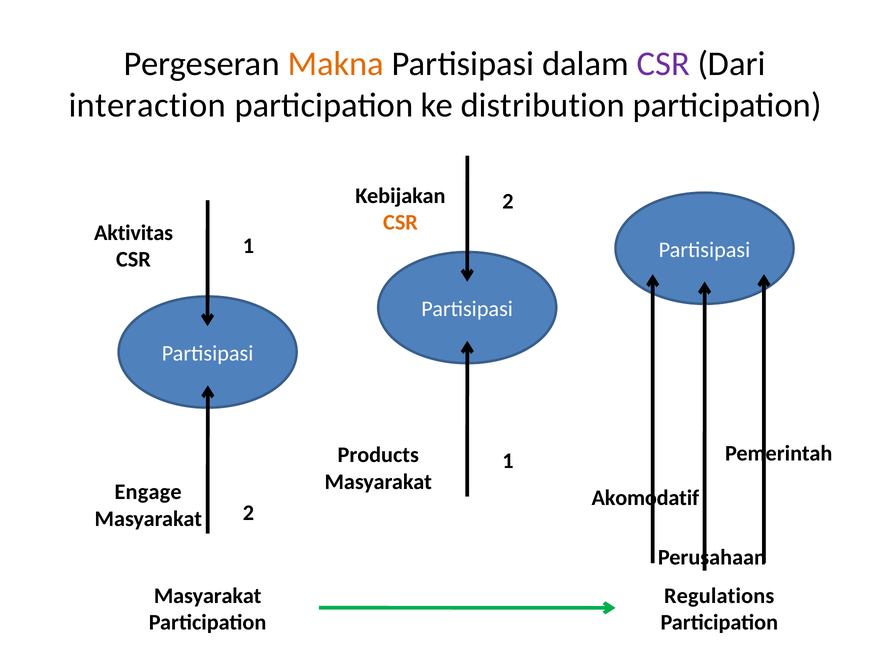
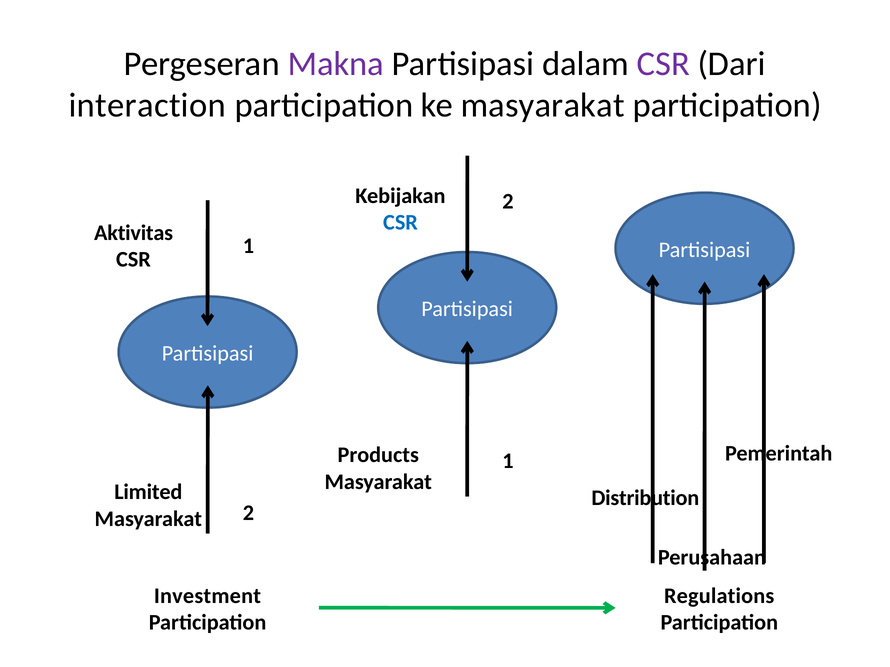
Makna colour: orange -> purple (336, 64)
ke distribution: distribution -> masyarakat (543, 106)
CSR colour: orange -> blue (400, 223)
Engage: Engage -> Limited (148, 493)
Akomodatif: Akomodatif -> Distribution (645, 498)
Masyarakat: Masyarakat -> Investment (207, 596)
